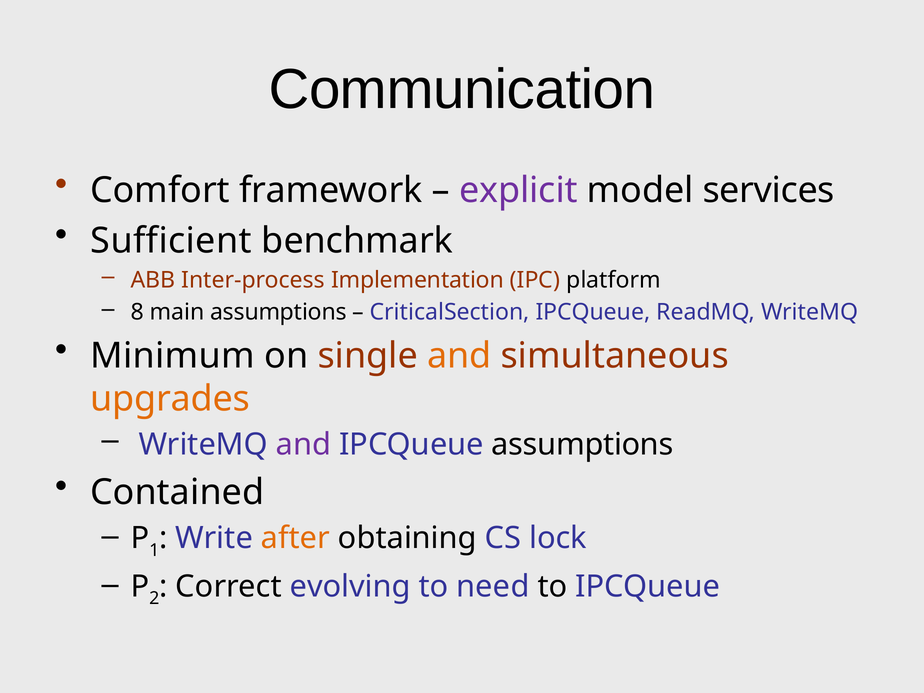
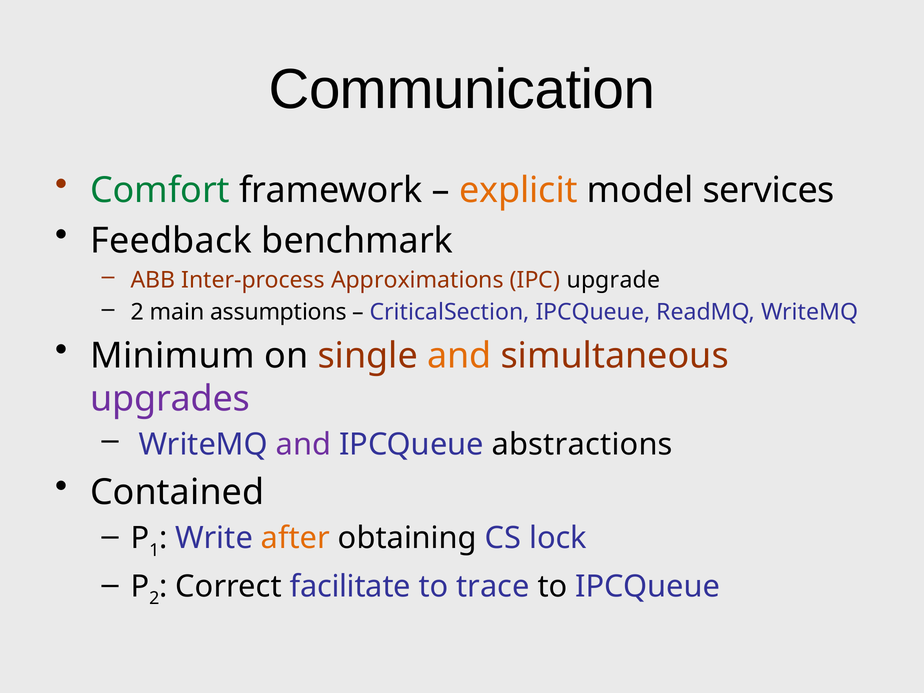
Comfort colour: black -> green (160, 190)
explicit colour: purple -> orange (518, 190)
Sufficient: Sufficient -> Feedback (171, 241)
Implementation: Implementation -> Approximations (417, 280)
platform: platform -> upgrade (613, 280)
8: 8 -> 2 (137, 312)
upgrades colour: orange -> purple (170, 399)
IPCQueue assumptions: assumptions -> abstractions (582, 445)
evolving: evolving -> facilitate (350, 586)
need: need -> trace (493, 586)
